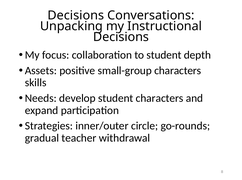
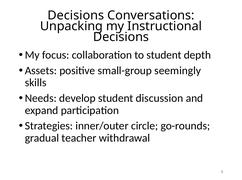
small-group characters: characters -> seemingly (178, 71)
student characters: characters -> discussion (159, 98)
